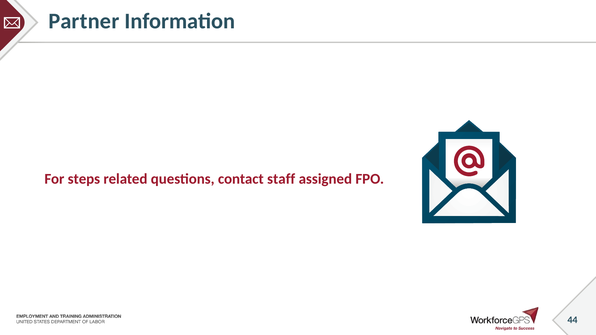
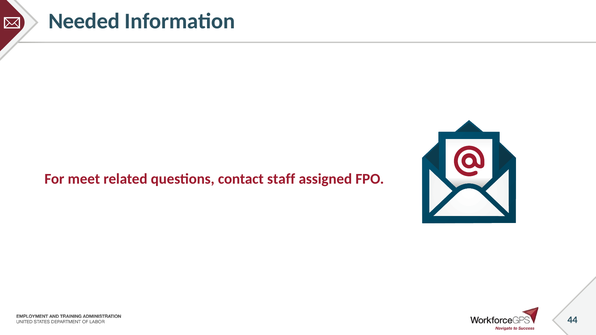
Partner: Partner -> Needed (84, 21)
steps: steps -> meet (84, 179)
